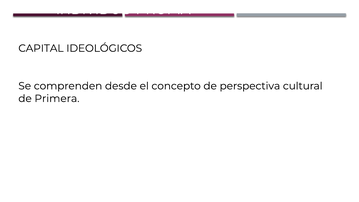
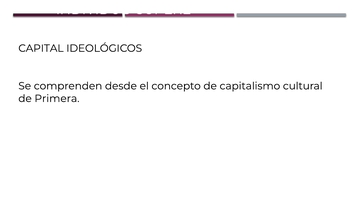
PROPIA: PROPIA -> SUPERE (163, 10)
perspectiva: perspectiva -> capitalismo (250, 86)
